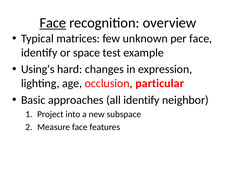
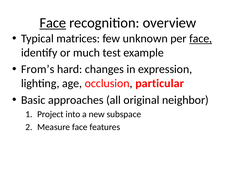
face underline: none -> present (201, 39)
space: space -> much (87, 53)
Using’s: Using’s -> From’s (38, 69)
all identify: identify -> original (141, 100)
